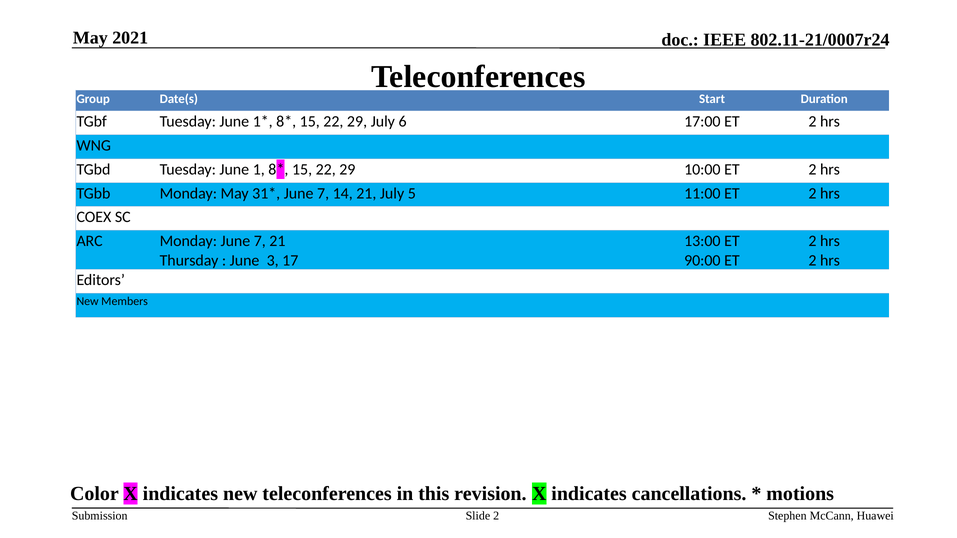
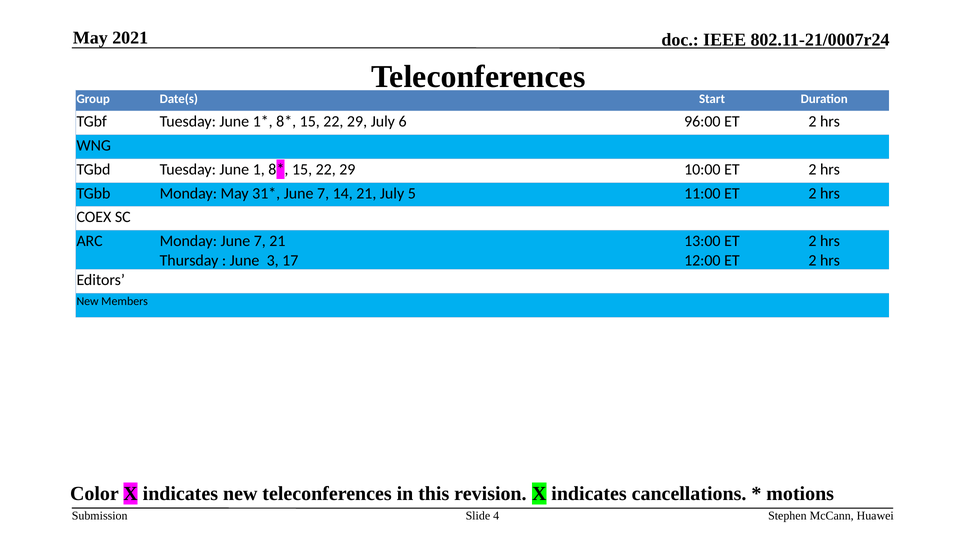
17:00: 17:00 -> 96:00 (702, 122)
90:00: 90:00 -> 12:00 (702, 261)
Slide 2: 2 -> 4 (496, 516)
